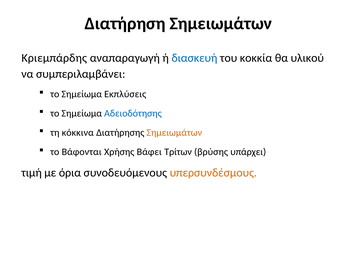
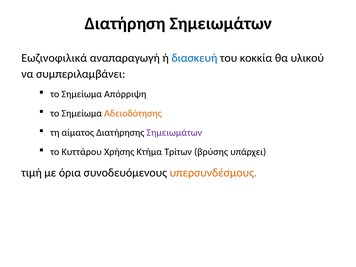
Κριεμπάρδης: Κριεμπάρδης -> Εωζινοφιλικά (54, 58)
Εκπλύσεις: Εκπλύσεις -> Απόρριψη (125, 94)
Αδειοδότησης colour: blue -> orange (133, 113)
κόκκινα: κόκκινα -> αίματος (78, 133)
Σημειωμάτων colour: orange -> purple (174, 133)
Βάφονται: Βάφονται -> Κυττάρου (82, 152)
Βάφει: Βάφει -> Κτήμα (149, 152)
